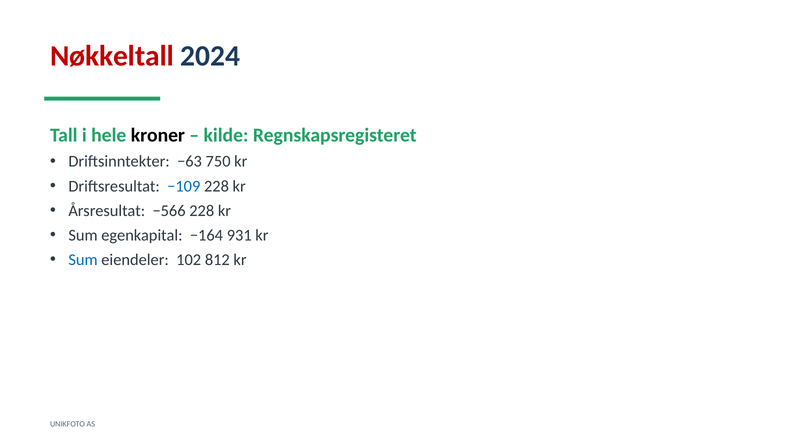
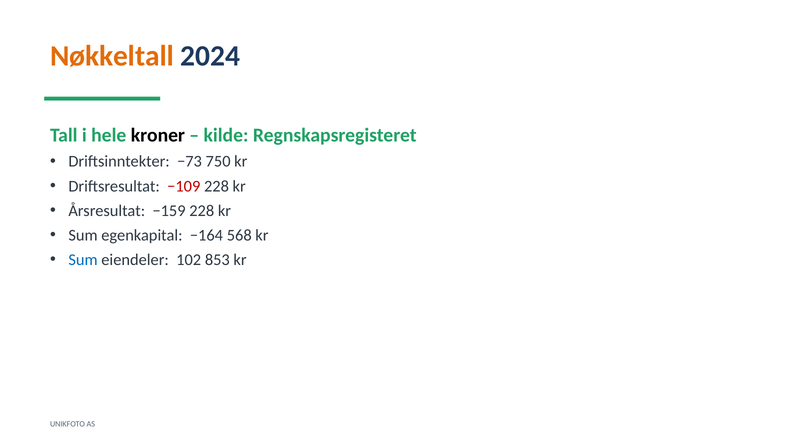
Nøkkeltall colour: red -> orange (112, 56)
−63: −63 -> −73 (190, 162)
−109 colour: blue -> red (184, 186)
−566: −566 -> −159 (169, 211)
931: 931 -> 568 (239, 235)
812: 812 -> 853 (217, 260)
